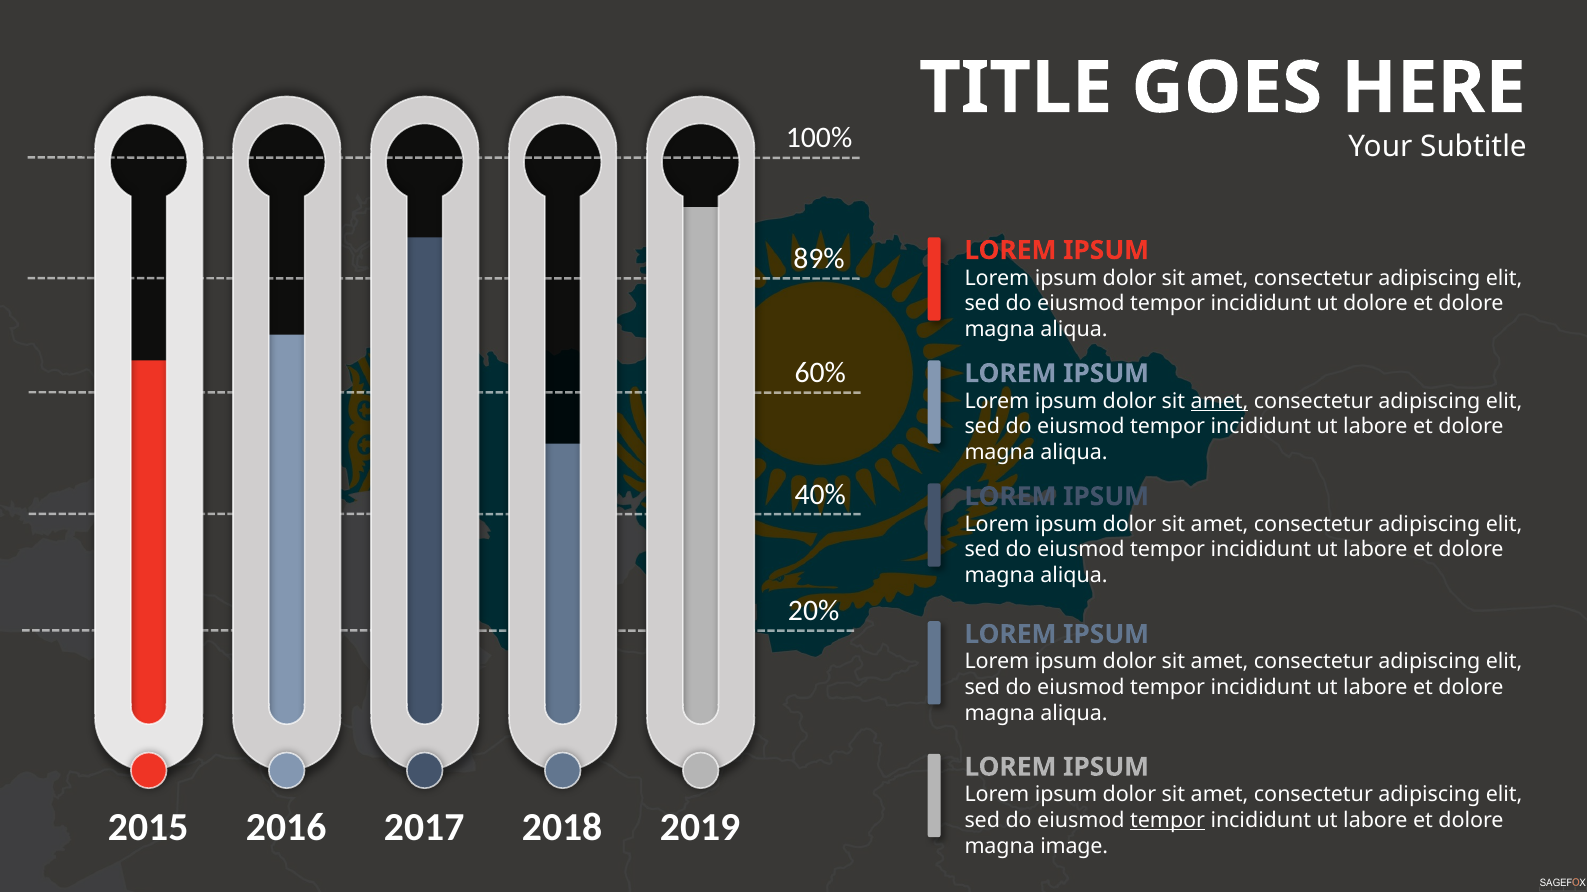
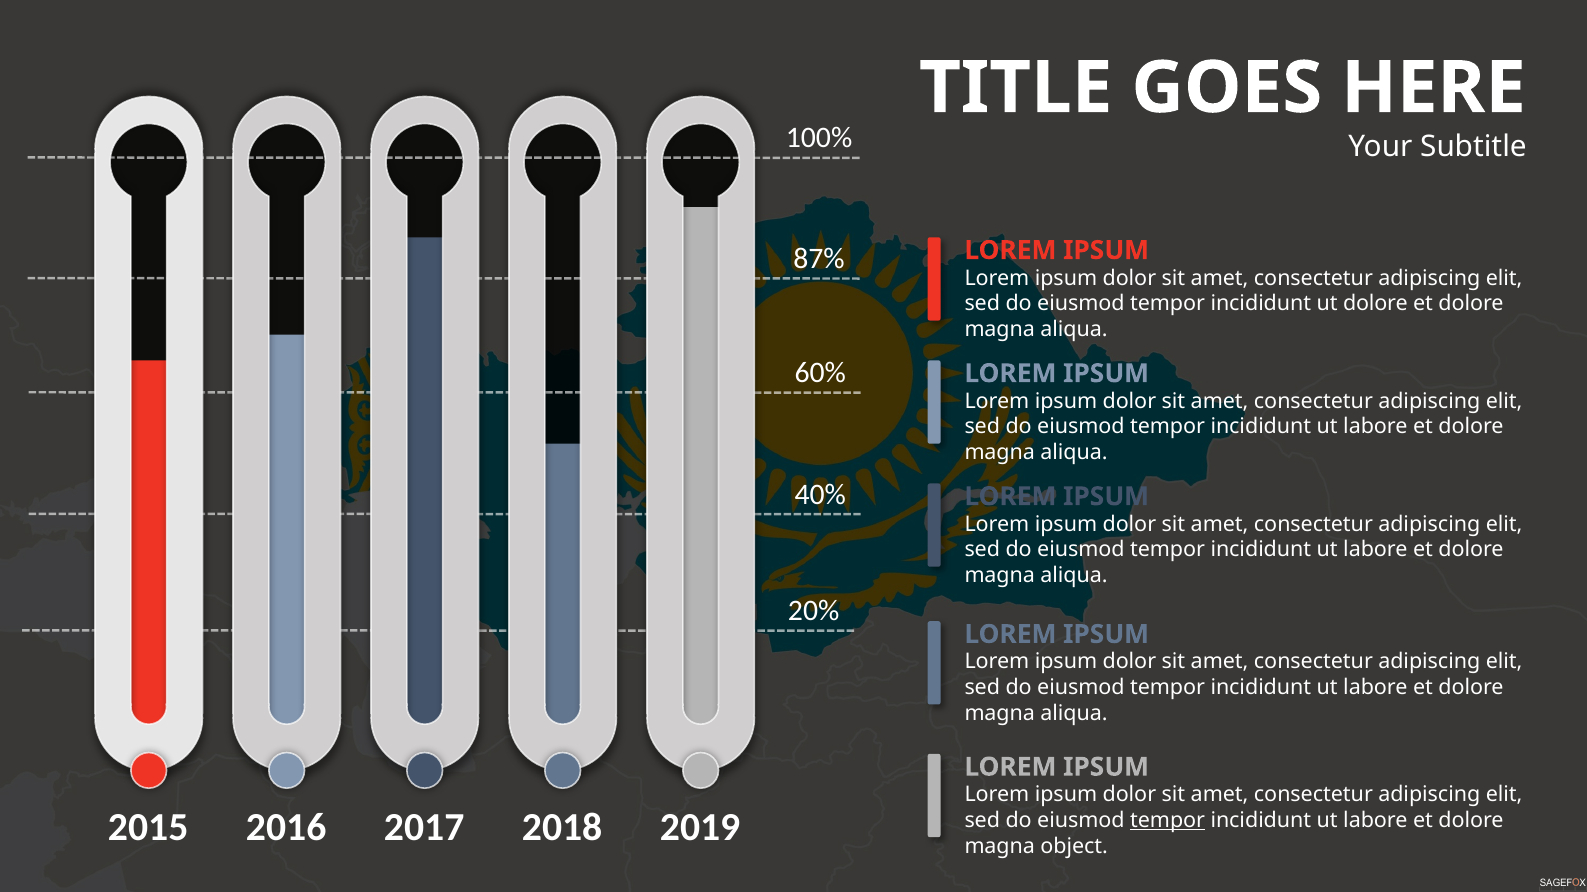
89%: 89% -> 87% (819, 259)
amet underline: present -> none (1220, 401)
image: image -> object (1074, 847)
